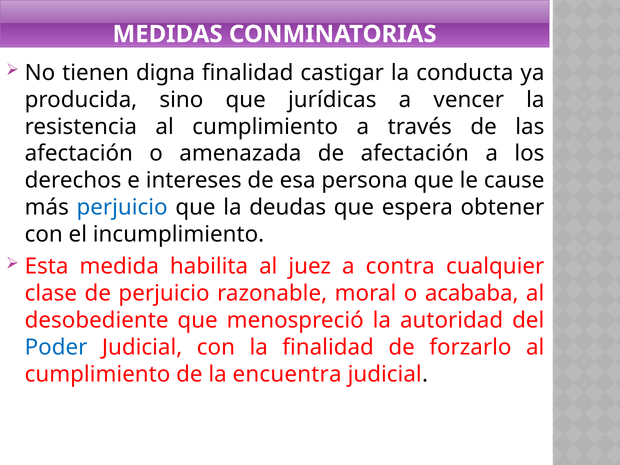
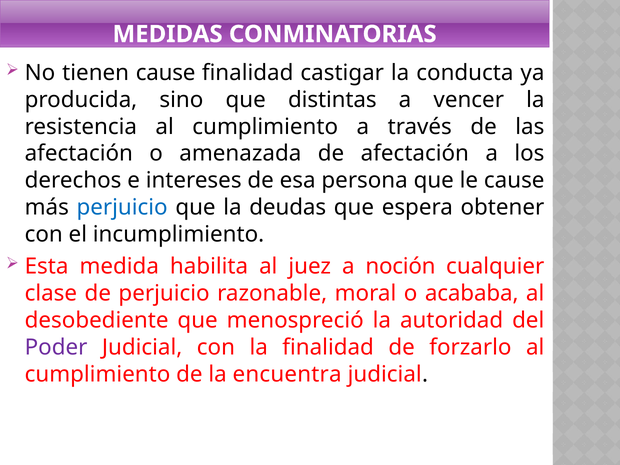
tienen digna: digna -> cause (166, 73)
jurídicas: jurídicas -> distintas (332, 100)
contra: contra -> noción (400, 266)
Poder colour: blue -> purple (56, 347)
